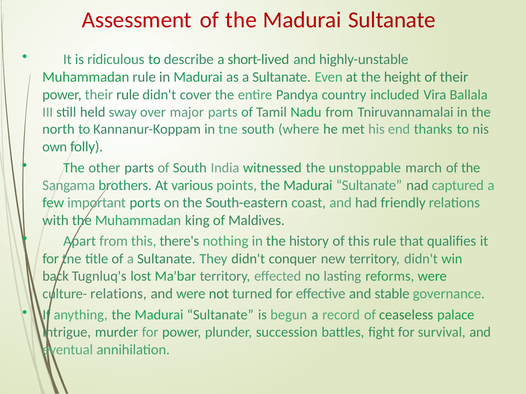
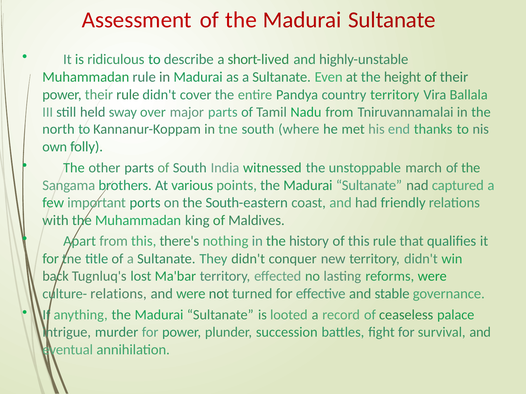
country included: included -> territory (395, 95)
begun: begun -> looted (289, 315)
